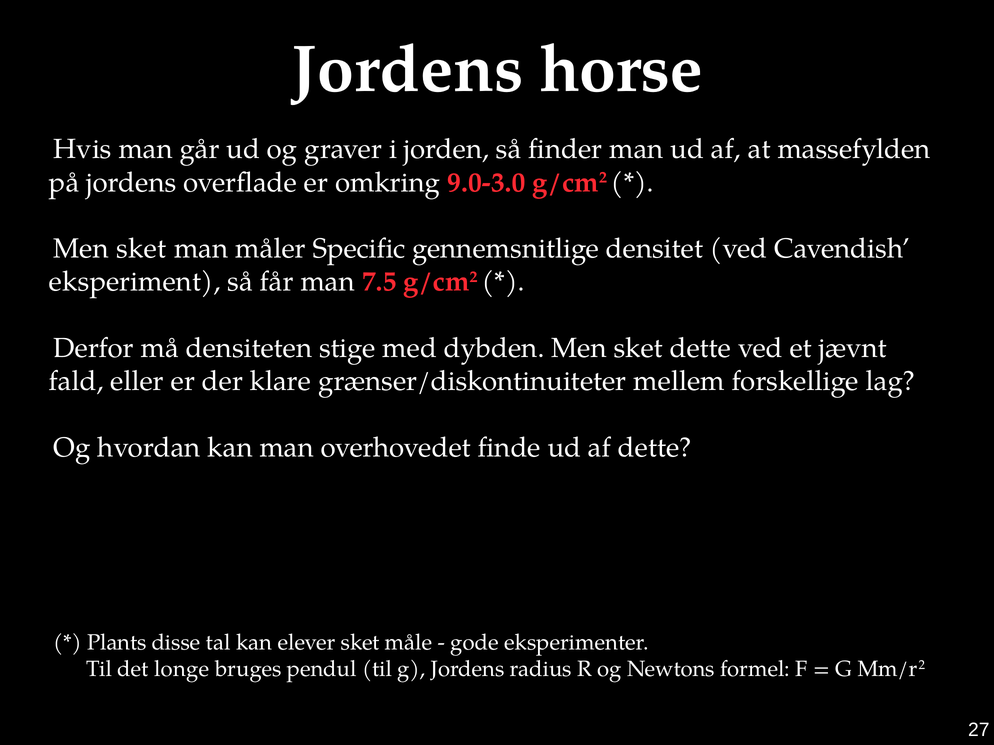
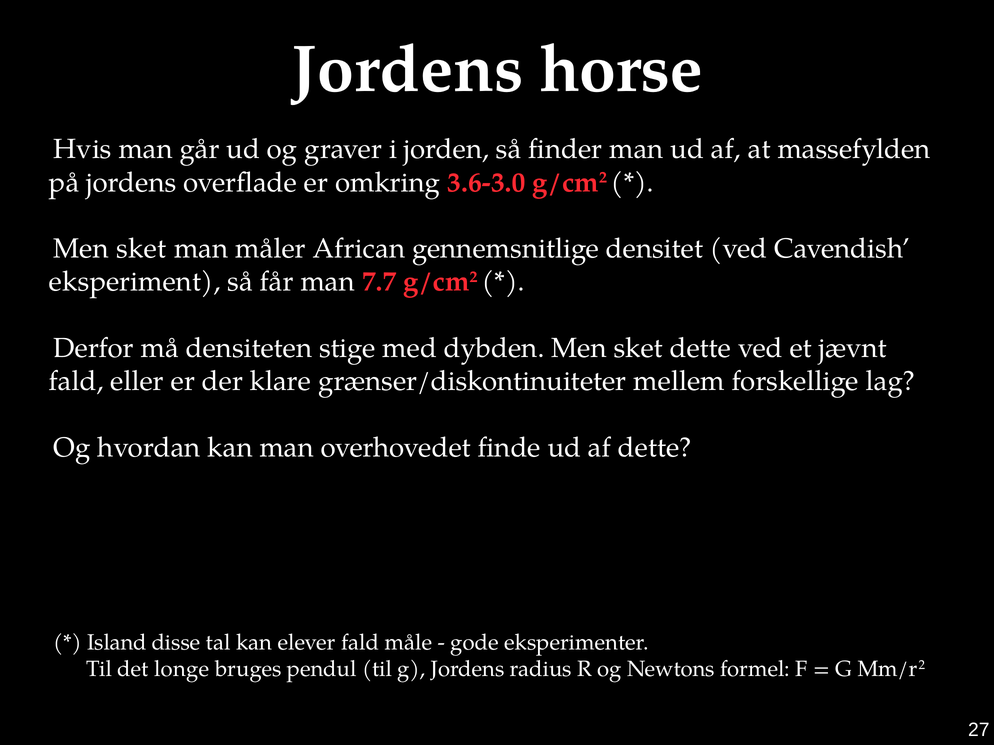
9.0-3.0: 9.0-3.0 -> 3.6-3.0 (487, 183)
Specific: Specific -> African (359, 249)
7.5: 7.5 -> 7.7 (379, 282)
Plants: Plants -> Island (117, 643)
elever sket: sket -> fald (360, 643)
